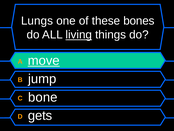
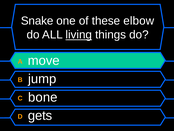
Lungs: Lungs -> Snake (37, 21)
bones: bones -> elbow (139, 21)
move underline: present -> none (44, 60)
